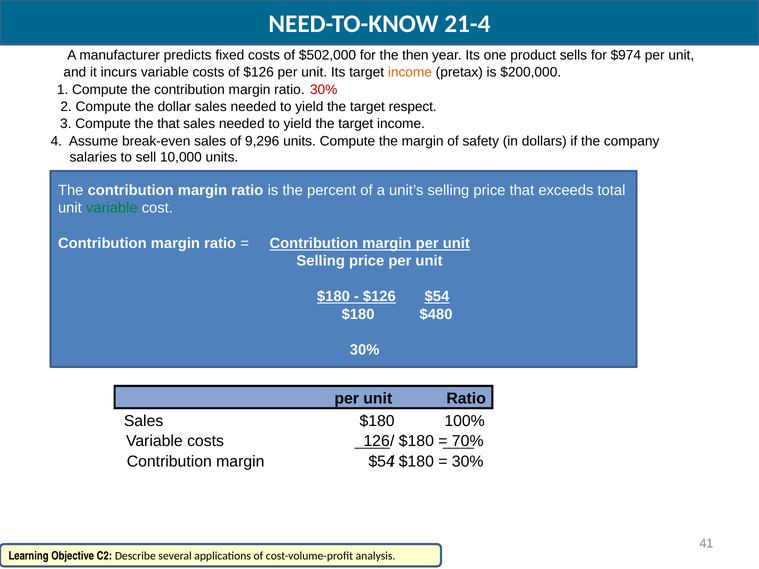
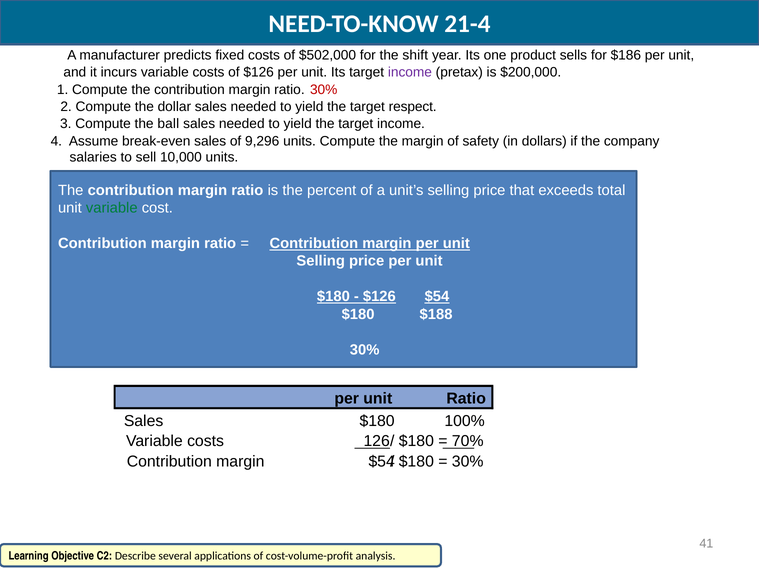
then: then -> shift (415, 55)
$974: $974 -> $186 (626, 55)
income colour: orange -> purple (410, 72)
the that: that -> ball (168, 124)
$480: $480 -> $188 (436, 314)
